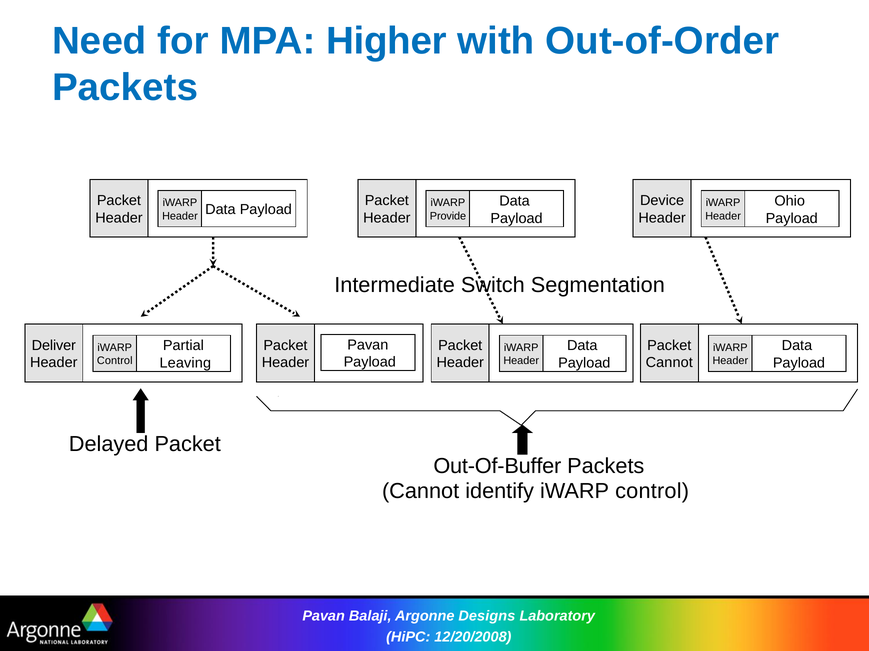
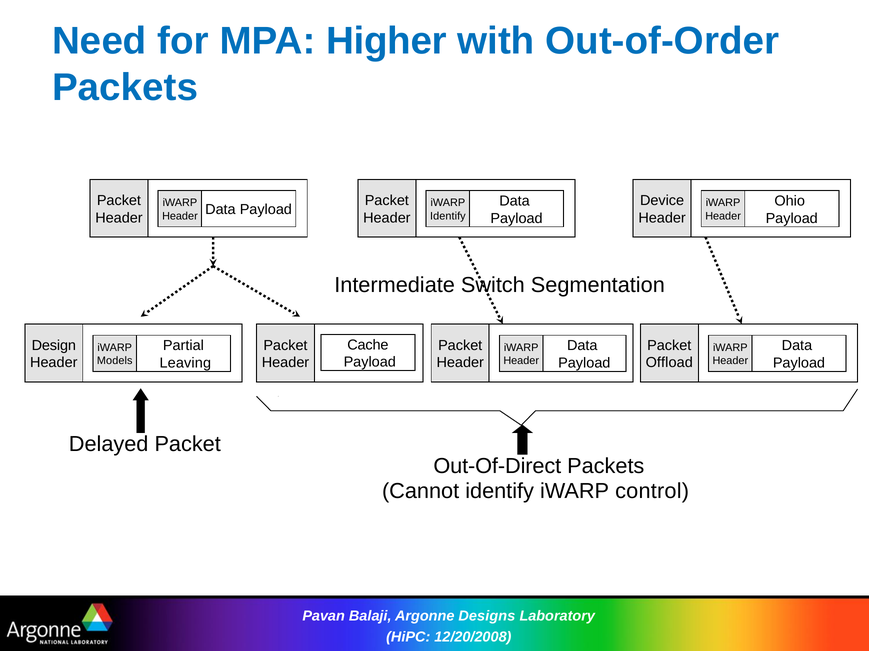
Provide: Provide -> Identify (448, 216)
Pavan: Pavan -> Cache (368, 345)
Deliver: Deliver -> Design (54, 346)
Control: Control -> Models (115, 361)
Cannot: Cannot -> Offload (669, 363)
Out-Of-Buffer: Out-Of-Buffer -> Out-Of-Direct (497, 466)
